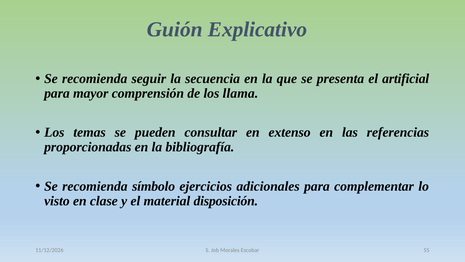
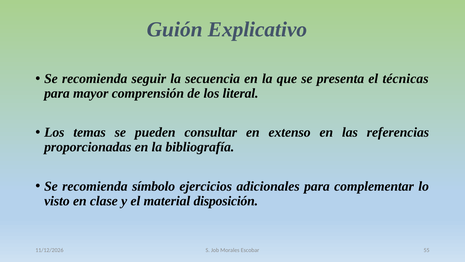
artificial: artificial -> técnicas (406, 79)
llama: llama -> literal (241, 93)
